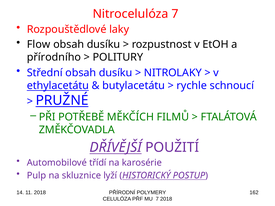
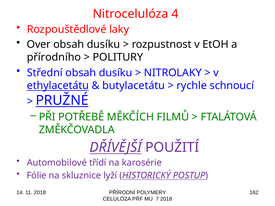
Nitrocelulóza 7: 7 -> 4 (175, 14)
Flow: Flow -> Over (39, 44)
Pulp: Pulp -> Fólie (37, 176)
